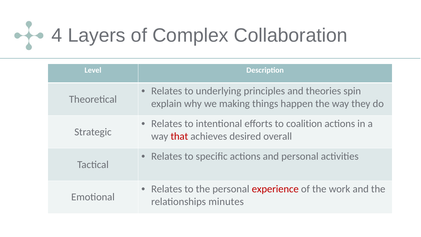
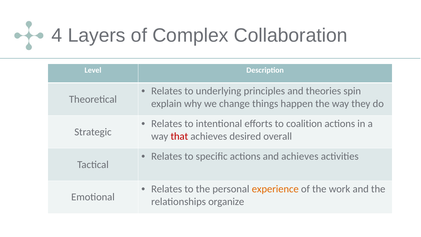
making: making -> change (234, 104)
and personal: personal -> achieves (300, 156)
experience colour: red -> orange (275, 189)
minutes: minutes -> organize (226, 202)
